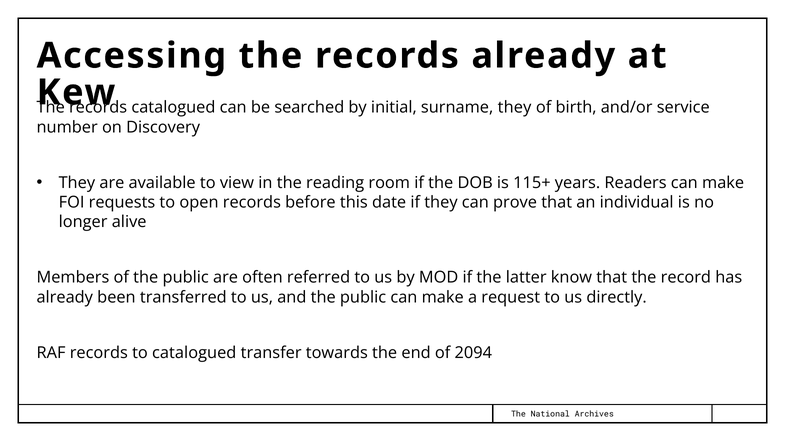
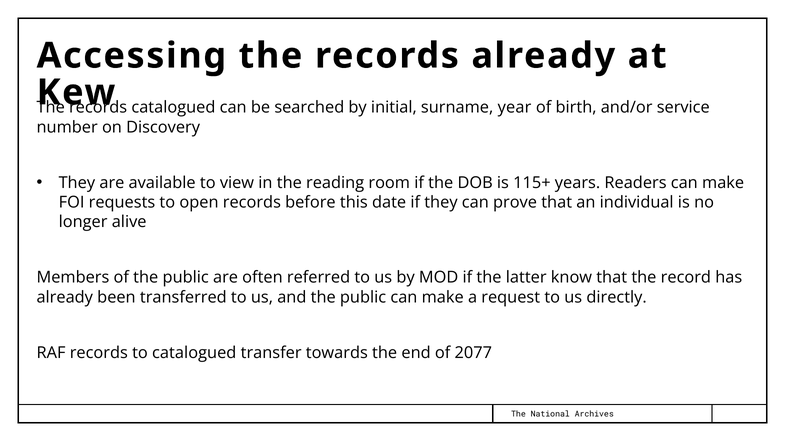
surname they: they -> year (515, 108)
2094: 2094 -> 2077 (473, 353)
